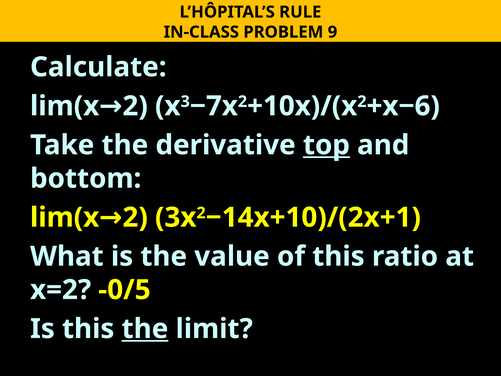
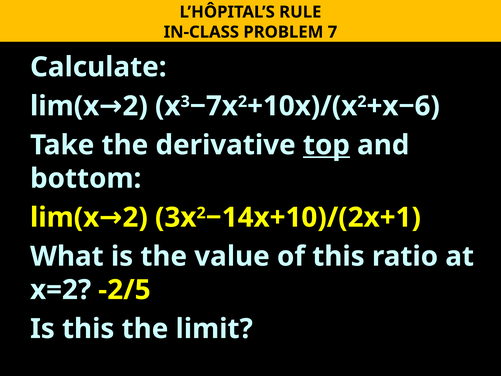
9: 9 -> 7 (333, 32)
-0/5: -0/5 -> -2/5 (124, 290)
the underline: present -> none (145, 329)
